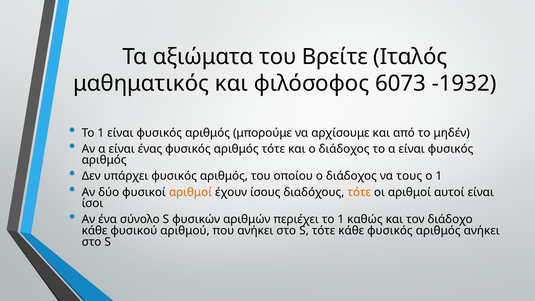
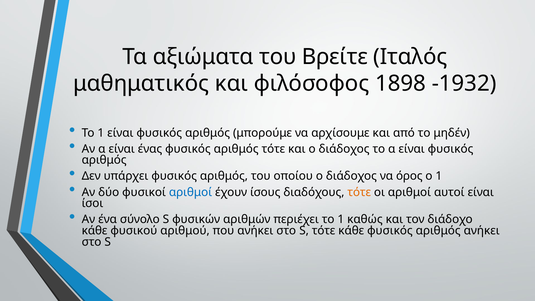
6073: 6073 -> 1898 (400, 83)
τους: τους -> όρος (409, 176)
αριθμοί colour: orange -> blue (191, 192)
